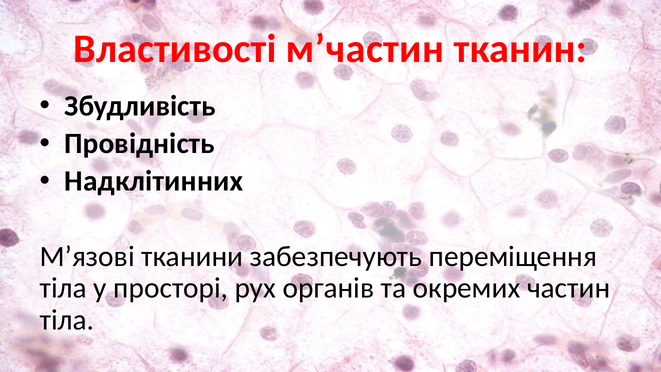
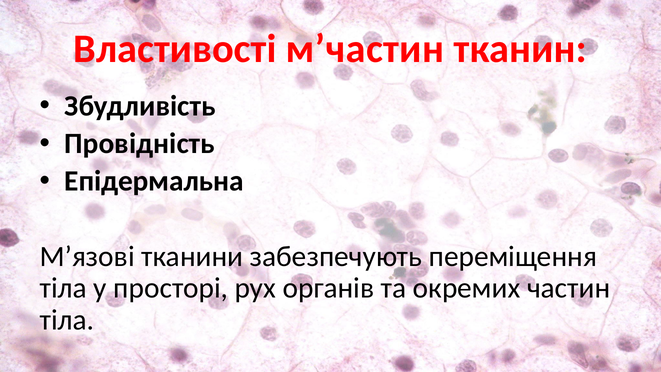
Надклітинних: Надклітинних -> Епідермальна (154, 181)
